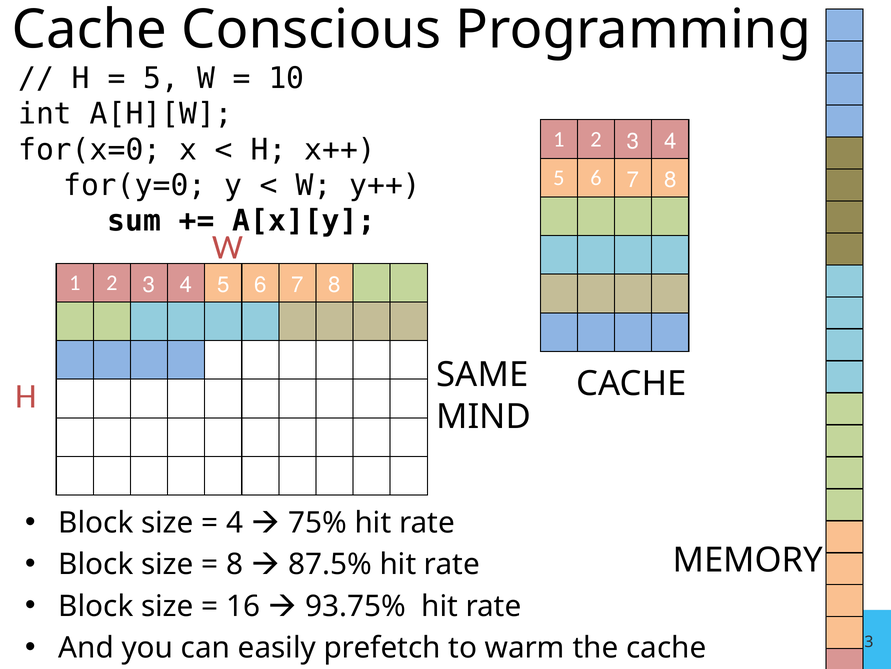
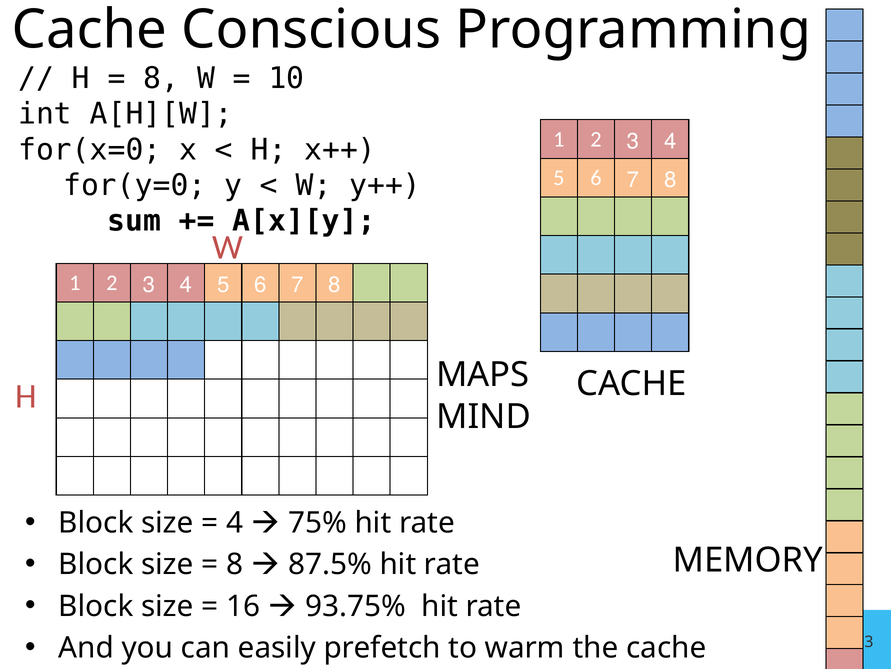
5: 5 -> 8 (161, 78)
SAME: SAME -> MAPS (483, 375)
